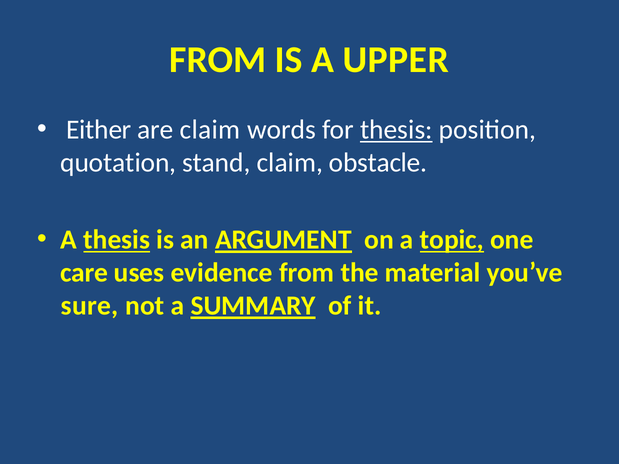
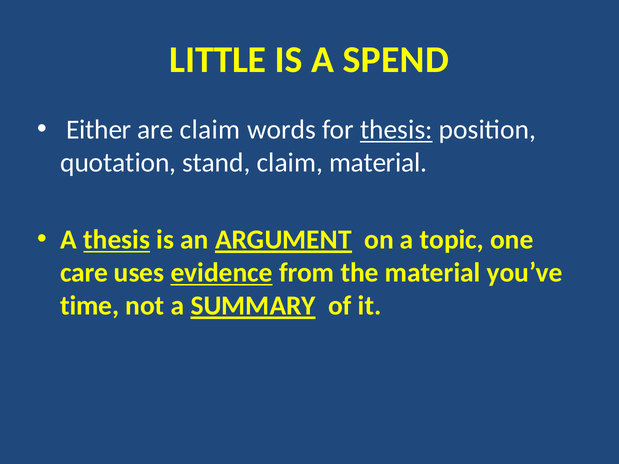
FROM: FROM -> LITTLE (218, 60)
UPPER: UPPER -> SPEND (396, 60)
claim obstacle: obstacle -> material (378, 163)
topic underline: present -> none (452, 240)
evidence underline: none -> present (222, 273)
sure: sure -> time (90, 306)
